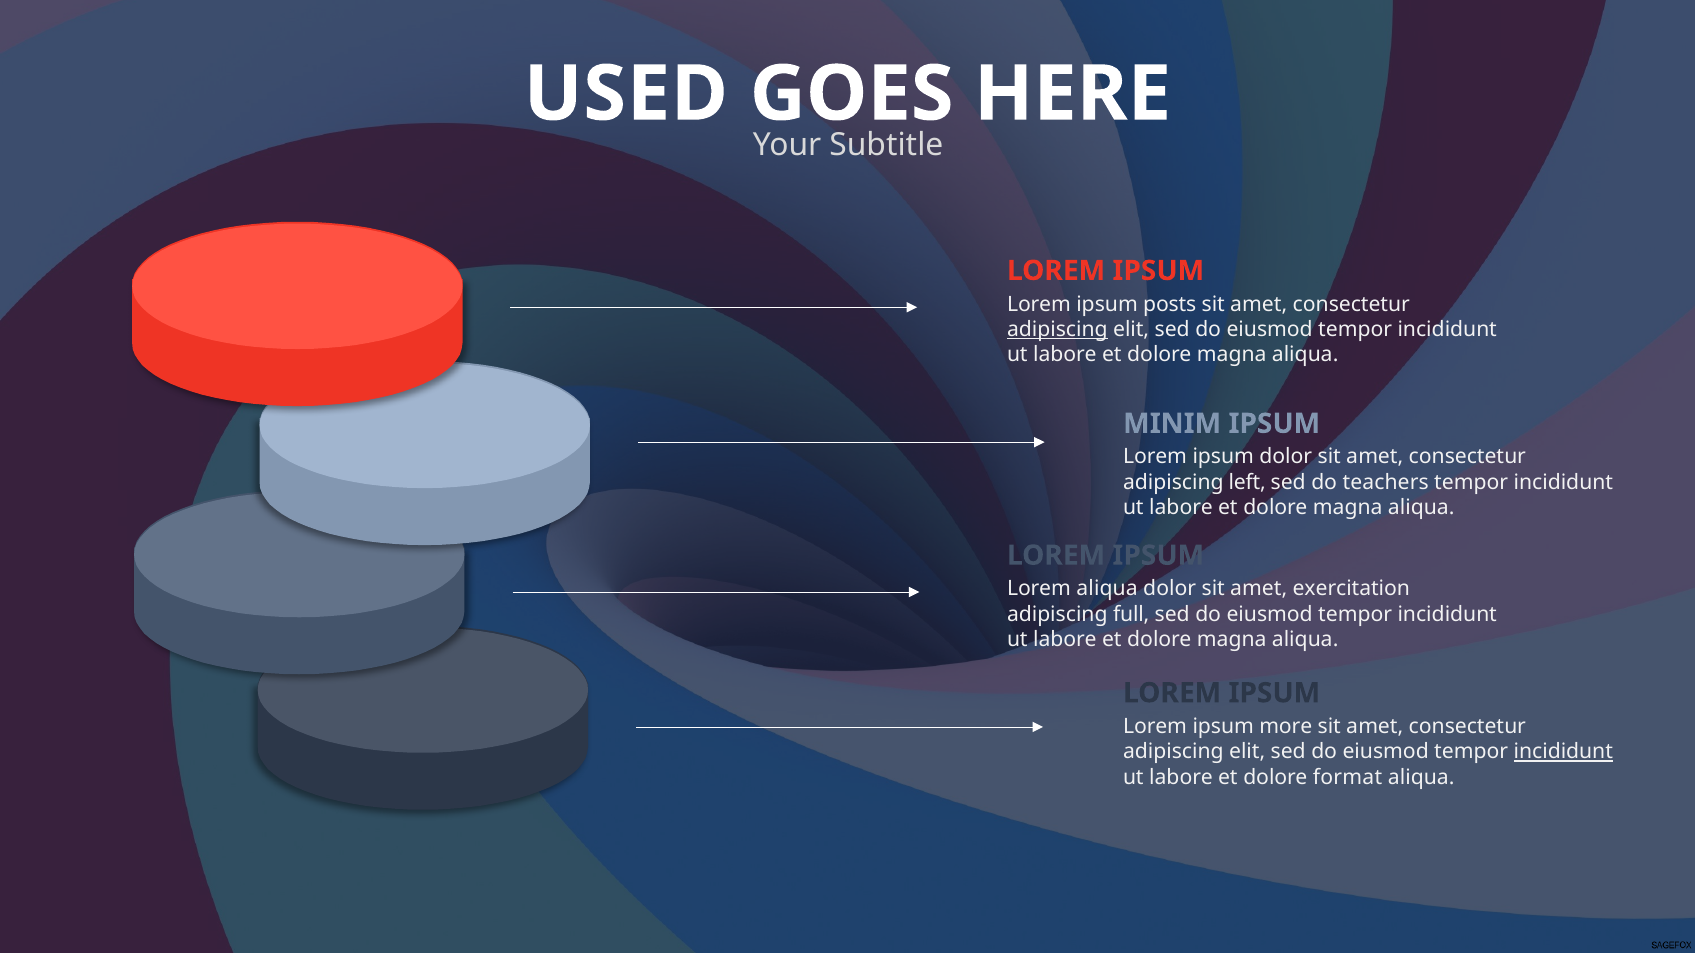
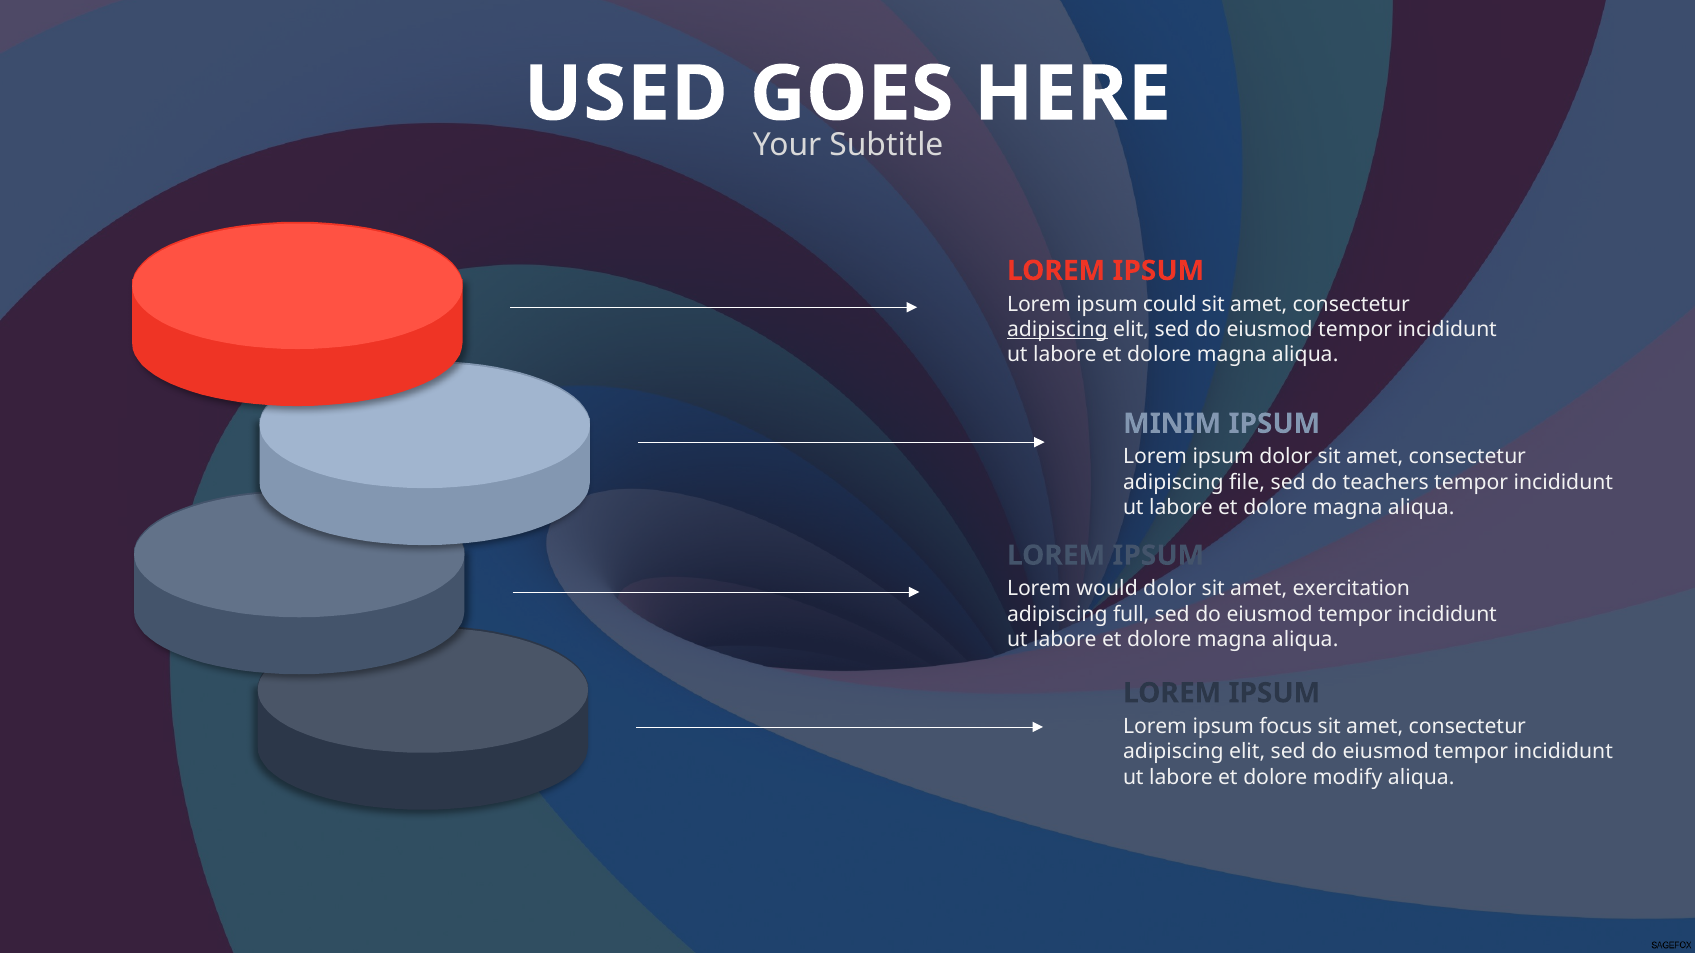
posts: posts -> could (1170, 304)
left: left -> file (1247, 483)
Lorem aliqua: aliqua -> would (1107, 589)
more: more -> focus (1286, 727)
incididunt underline: present -> none (1563, 752)
format: format -> modify (1348, 778)
